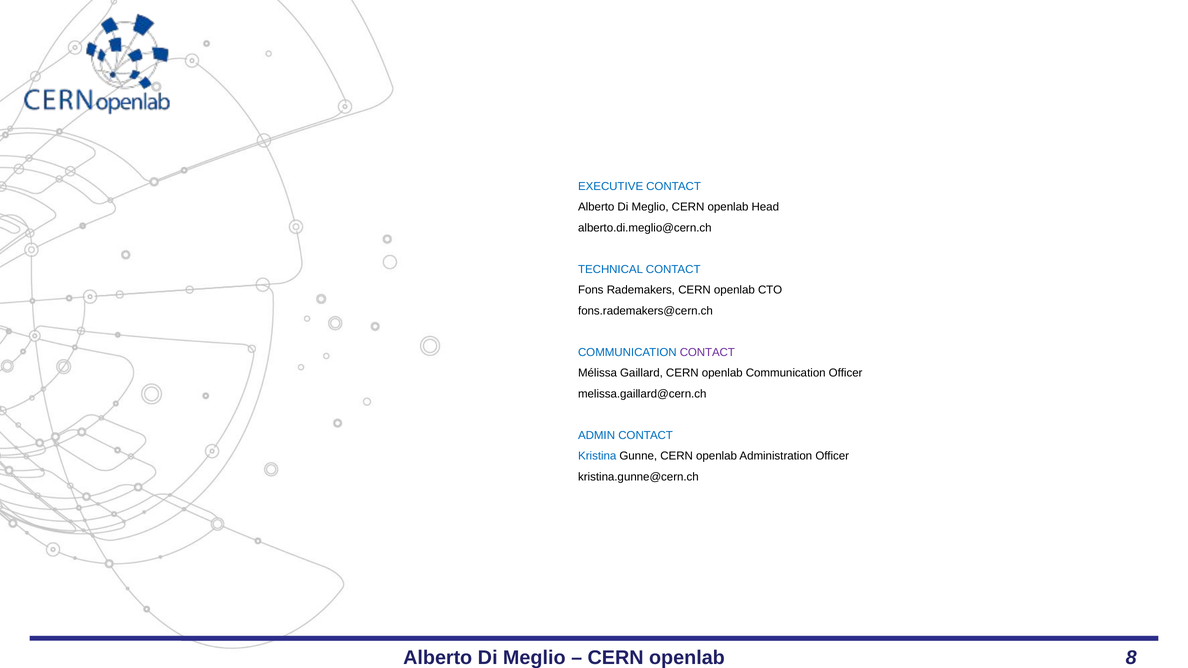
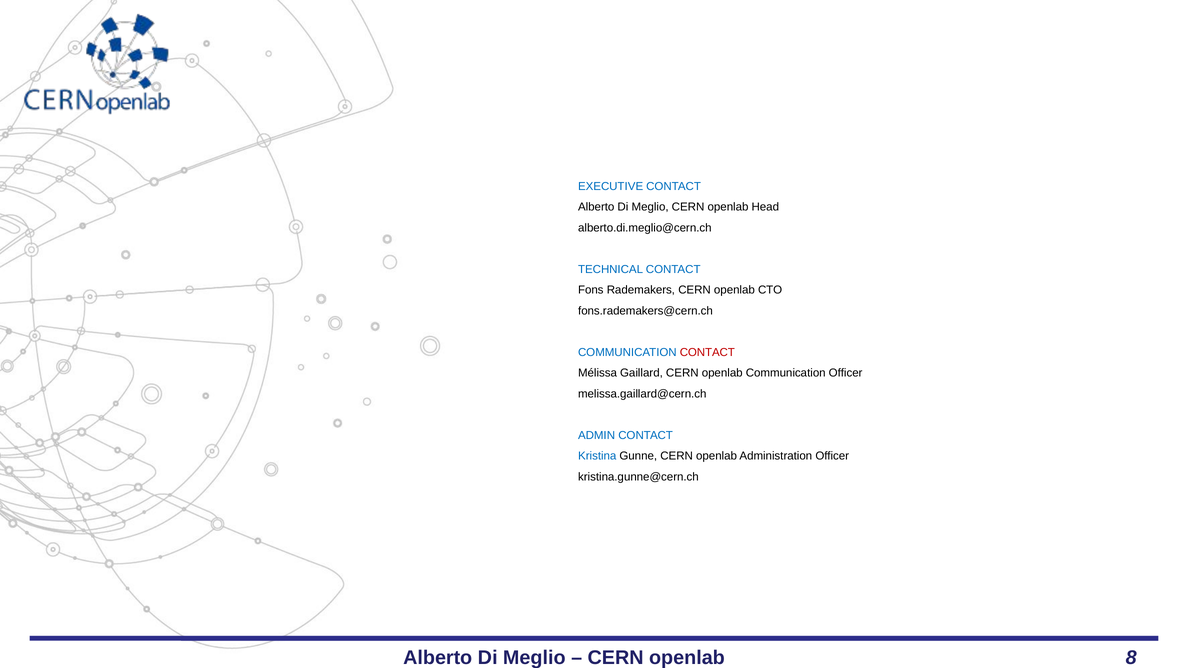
CONTACT colour: purple -> red (707, 352)
